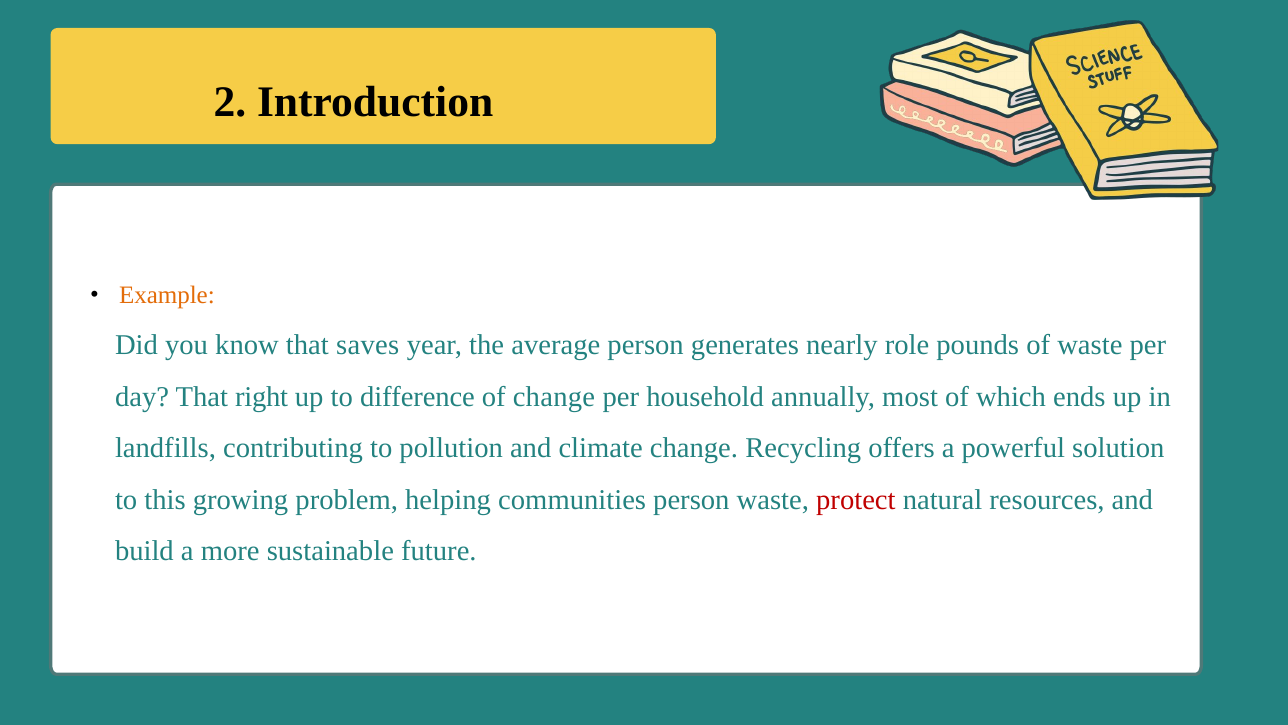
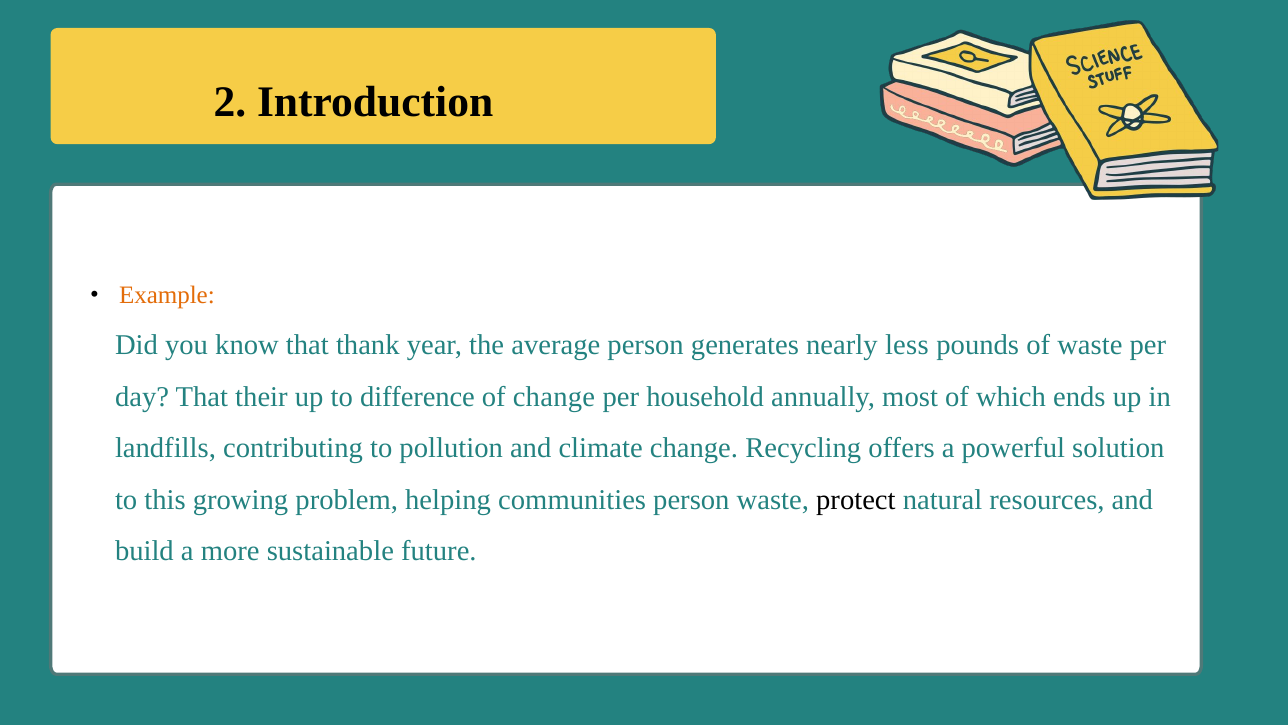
saves: saves -> thank (368, 345)
role: role -> less (907, 345)
right: right -> their (261, 396)
protect colour: red -> black (856, 499)
